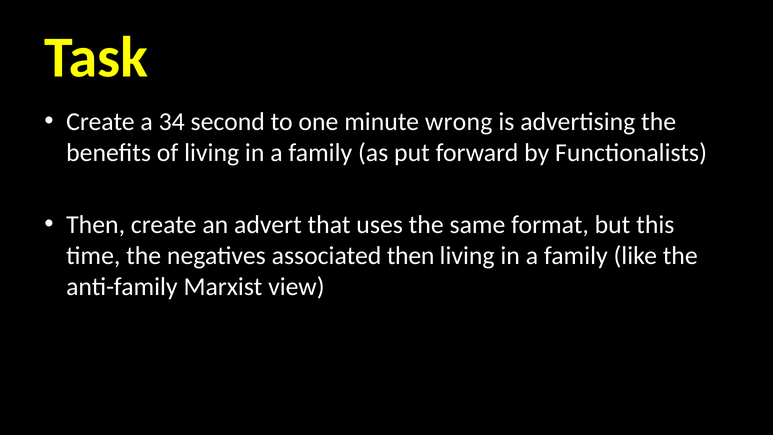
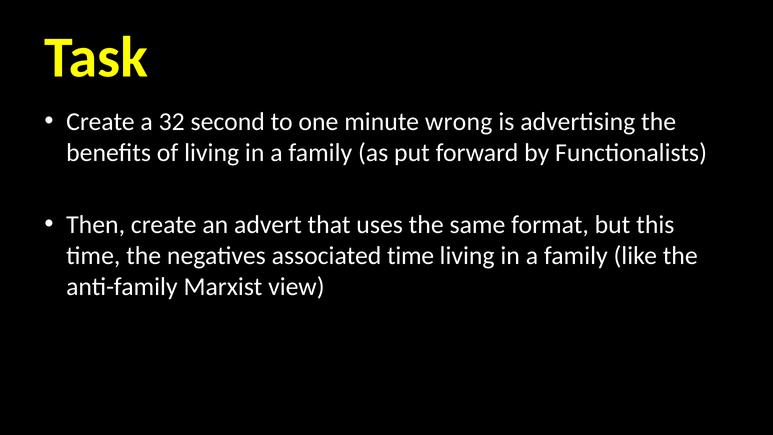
34: 34 -> 32 (172, 122)
associated then: then -> time (411, 256)
